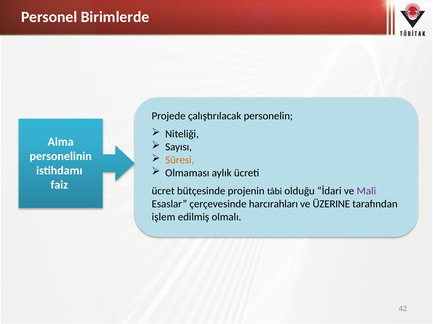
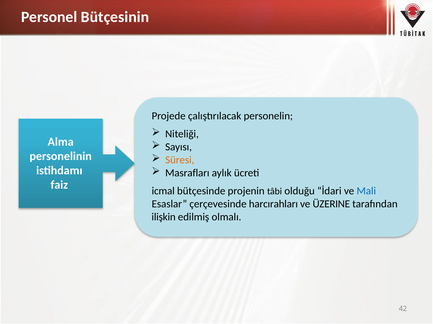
Birimlerde: Birimlerde -> Bütçesinin (115, 17)
Olmaması: Olmaması -> Masrafları (187, 173)
ücret: ücret -> icmal (163, 191)
Mali colour: purple -> blue (366, 191)
işlem: işlem -> ilişkin (164, 217)
